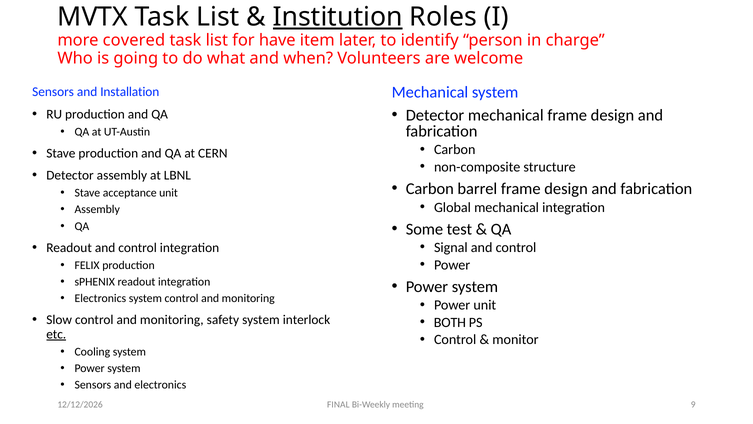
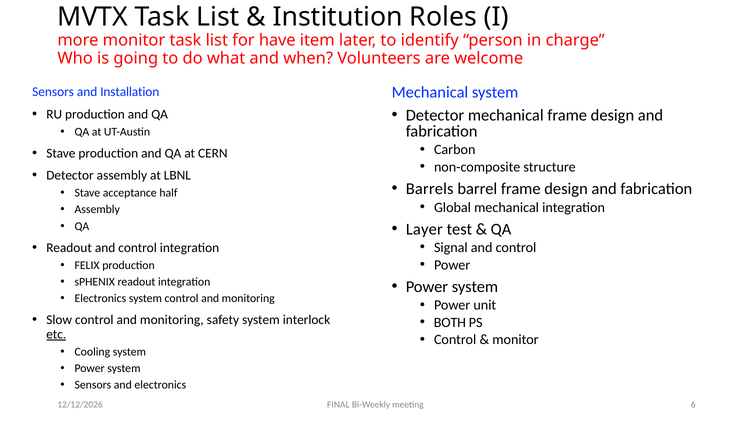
Institution underline: present -> none (338, 17)
more covered: covered -> monitor (134, 40)
Carbon: Carbon -> Barrels (430, 189)
acceptance unit: unit -> half (168, 193)
Some: Some -> Layer (424, 229)
9: 9 -> 6 (693, 404)
